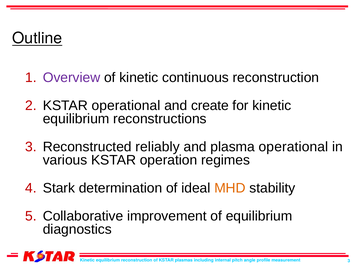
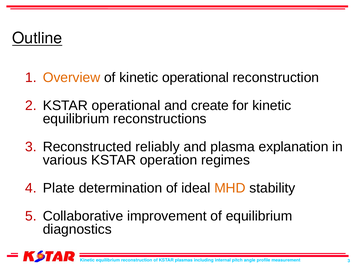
Overview colour: purple -> orange (72, 78)
kinetic continuous: continuous -> operational (196, 78)
plasma operational: operational -> explanation (294, 147)
Stark: Stark -> Plate (59, 188)
